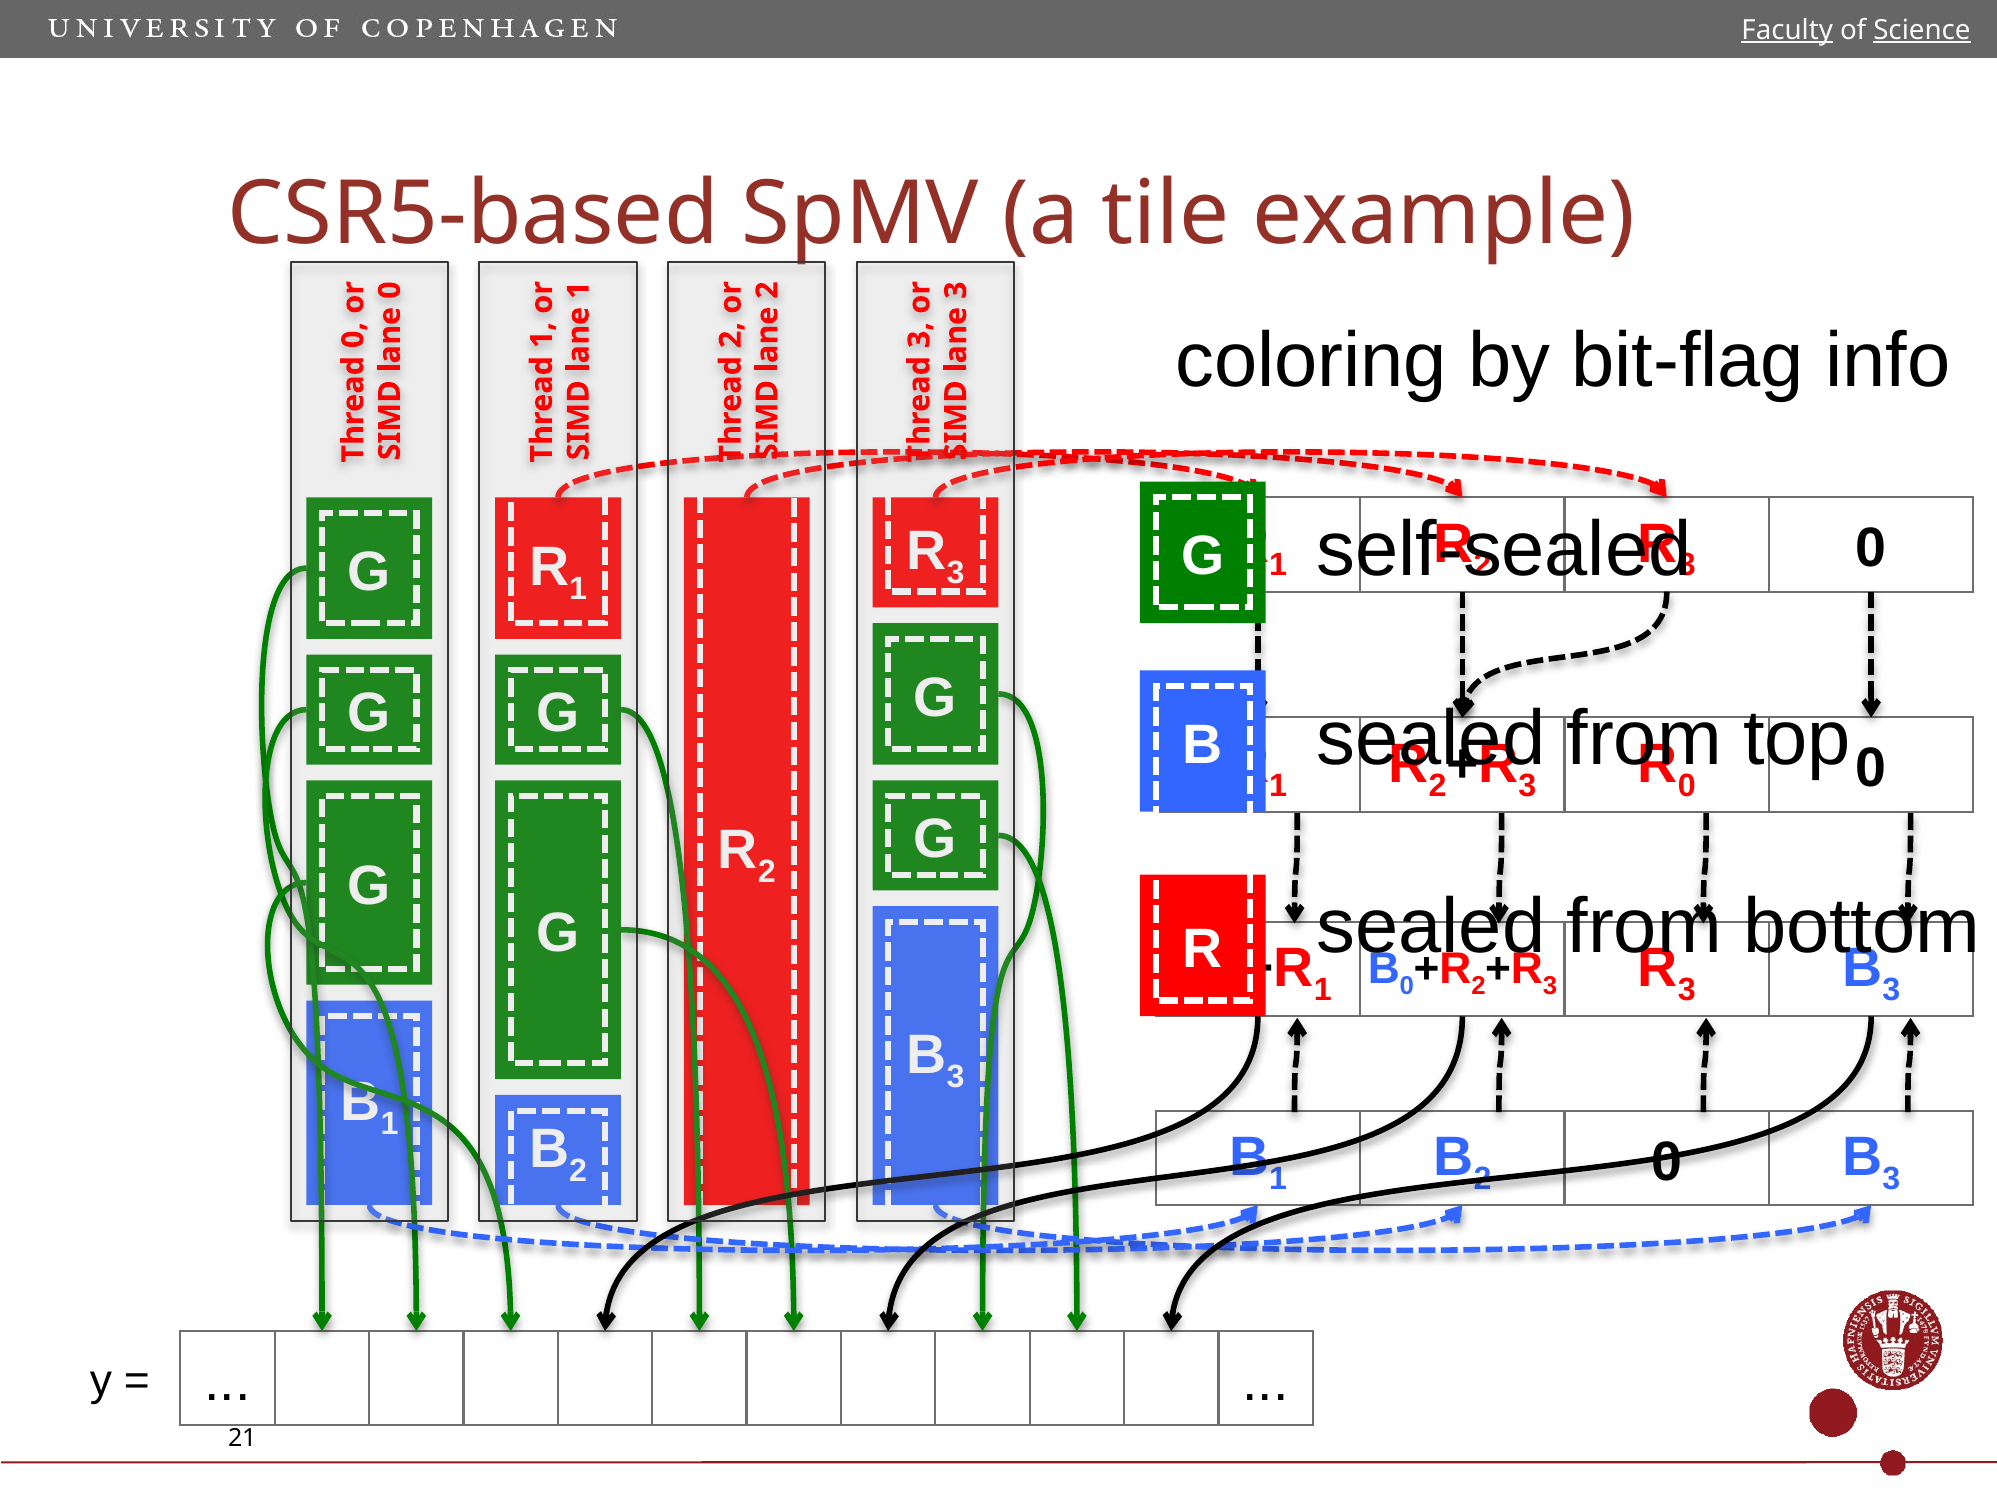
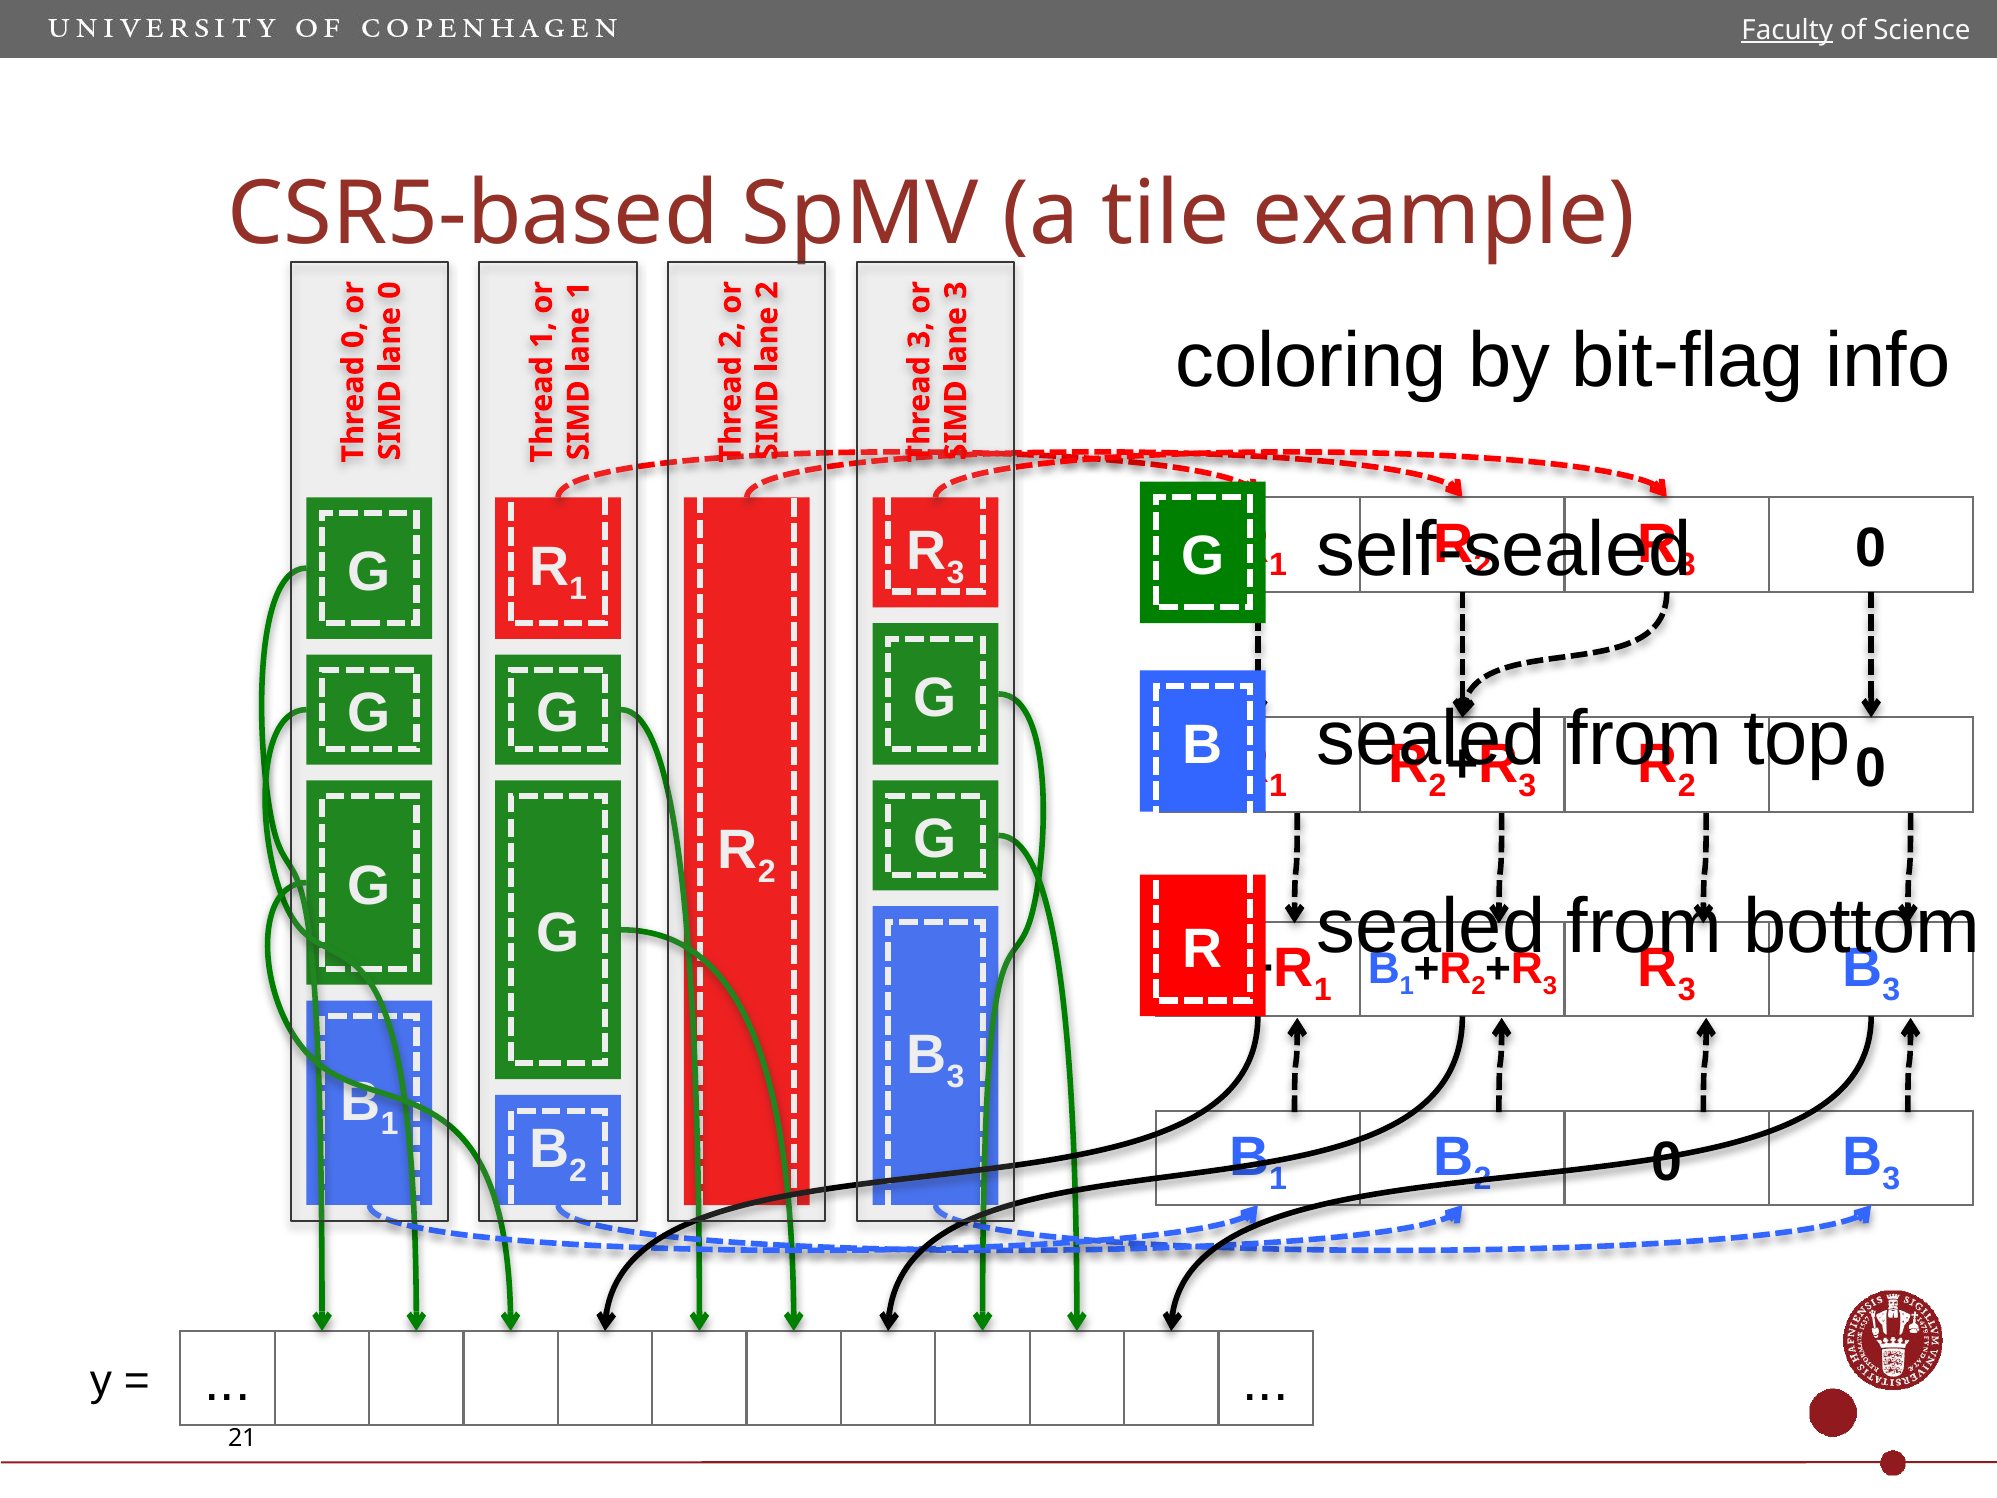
Science underline: present -> none (1922, 30)
0: 0 -> 2 (1687, 785)
0: 0 -> 1 (1407, 986)
